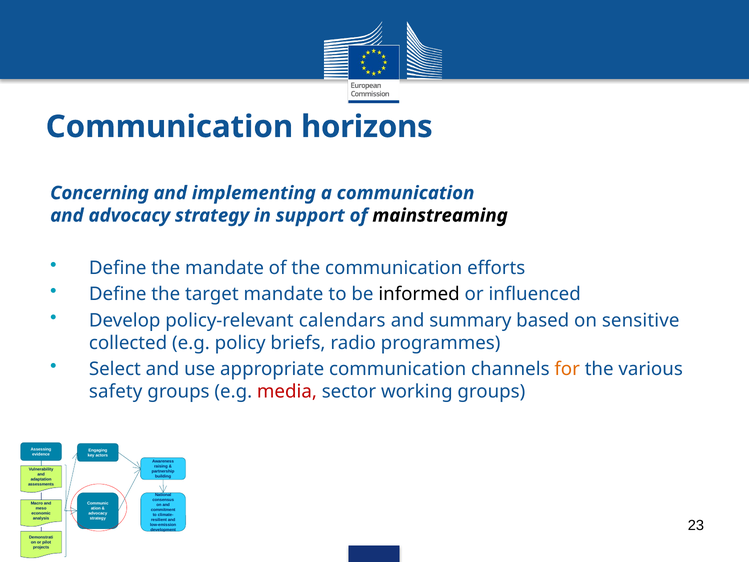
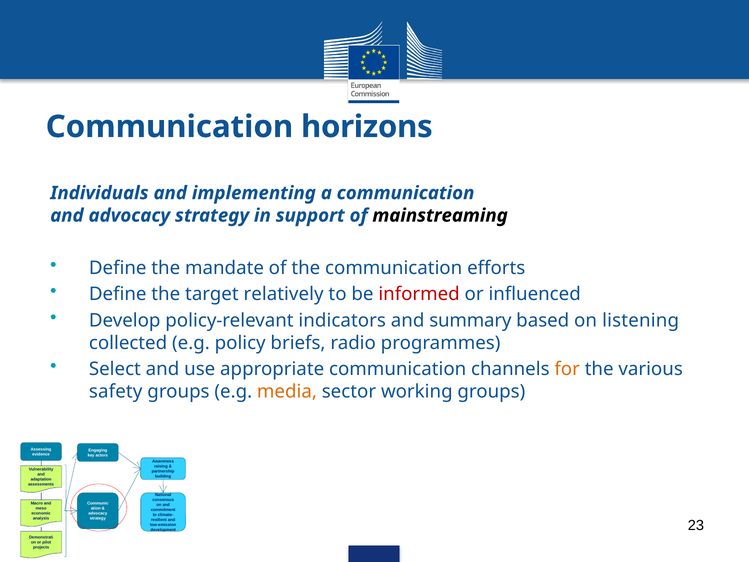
Concerning: Concerning -> Individuals (99, 193)
target mandate: mandate -> relatively (284, 294)
informed colour: black -> red (419, 294)
calendars: calendars -> indicators (342, 320)
sensitive: sensitive -> listening (641, 320)
media colour: red -> orange (287, 391)
